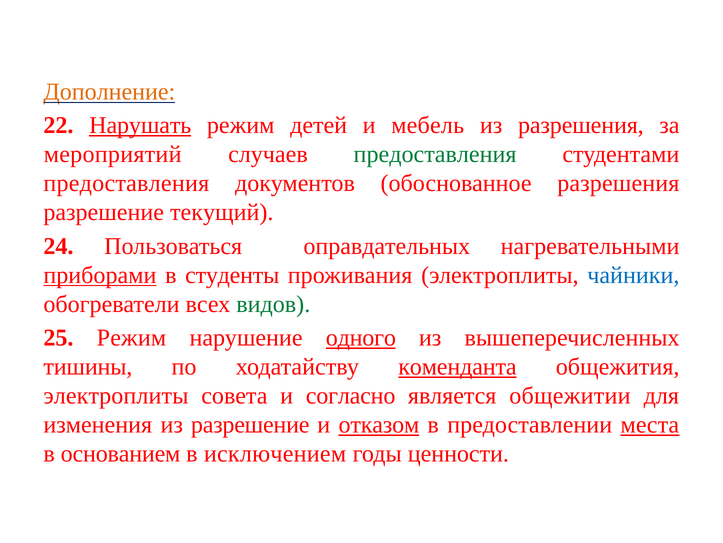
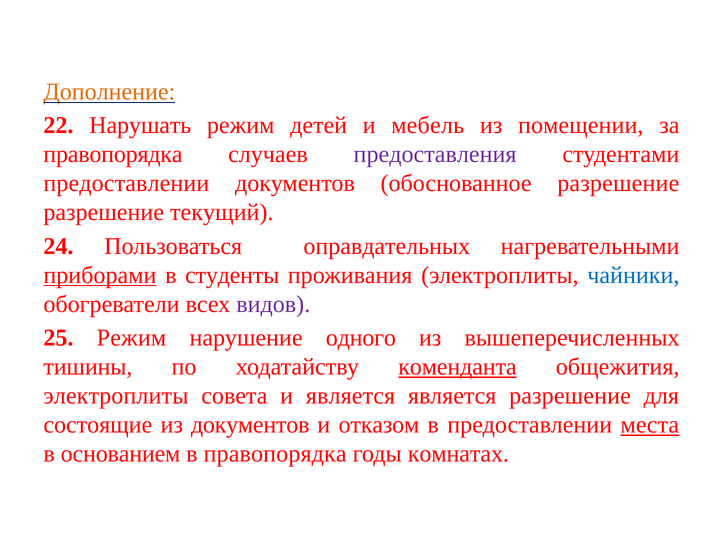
Нарушать underline: present -> none (140, 125)
из разрешения: разрешения -> помещении (581, 125)
мероприятий: мероприятий -> правопорядка (113, 154)
предоставления colour: green -> purple (435, 154)
предоставления: предоставления -> предоставлении (126, 183)
обоснованное разрешения: разрешения -> разрешение (618, 183)
видов colour: green -> purple (273, 304)
одного underline: present -> none (361, 337)
и согласно: согласно -> является (351, 395)
является общежитии: общежитии -> разрешение (570, 395)
изменения: изменения -> состоящие (98, 424)
из разрешение: разрешение -> документов (250, 424)
отказом underline: present -> none (379, 424)
в исключением: исключением -> правопорядка (275, 453)
ценности: ценности -> комнатах (458, 453)
